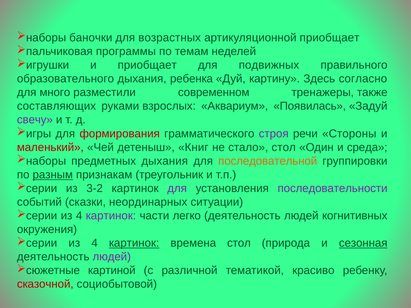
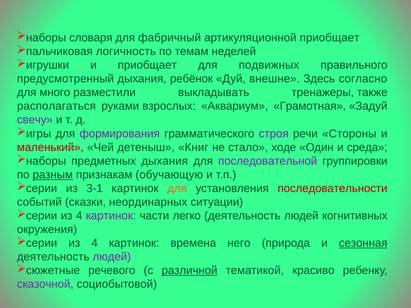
баночки: баночки -> словаря (91, 38)
возрастных: возрастных -> фабричный (170, 38)
программы: программы -> логичность (126, 51)
образовательного: образовательного -> предусмотренный (65, 79)
ребенка: ребенка -> ребёнок (191, 79)
картину: картину -> внешне (274, 79)
современном: современном -> выкладывать (214, 93)
составляющих: составляющих -> располагаться (56, 106)
Появилась: Появилась -> Грамотная (310, 106)
формирования colour: red -> purple (120, 134)
стало стол: стол -> ходе (284, 147)
последовательной colour: orange -> purple (268, 161)
треугольник: треугольник -> обучающую (169, 175)
3-2: 3-2 -> 3-1 (95, 189)
для colour: purple -> orange (177, 189)
последовательности colour: purple -> red (333, 189)
картинок underline: present -> none (134, 243)
времена стол: стол -> него (239, 243)
картиной: картиной -> речевого (112, 271)
различной underline: none -> present (190, 271)
сказочной colour: red -> purple (45, 284)
